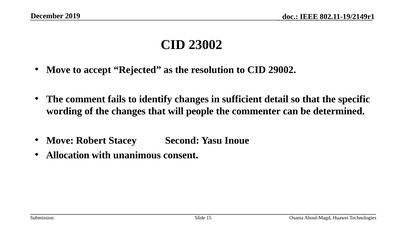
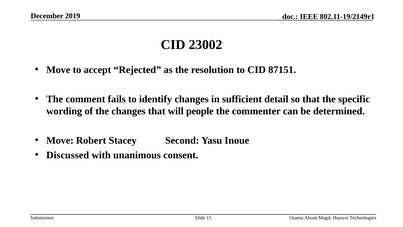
29002: 29002 -> 87151 (282, 70)
Allocation: Allocation -> Discussed (68, 155)
